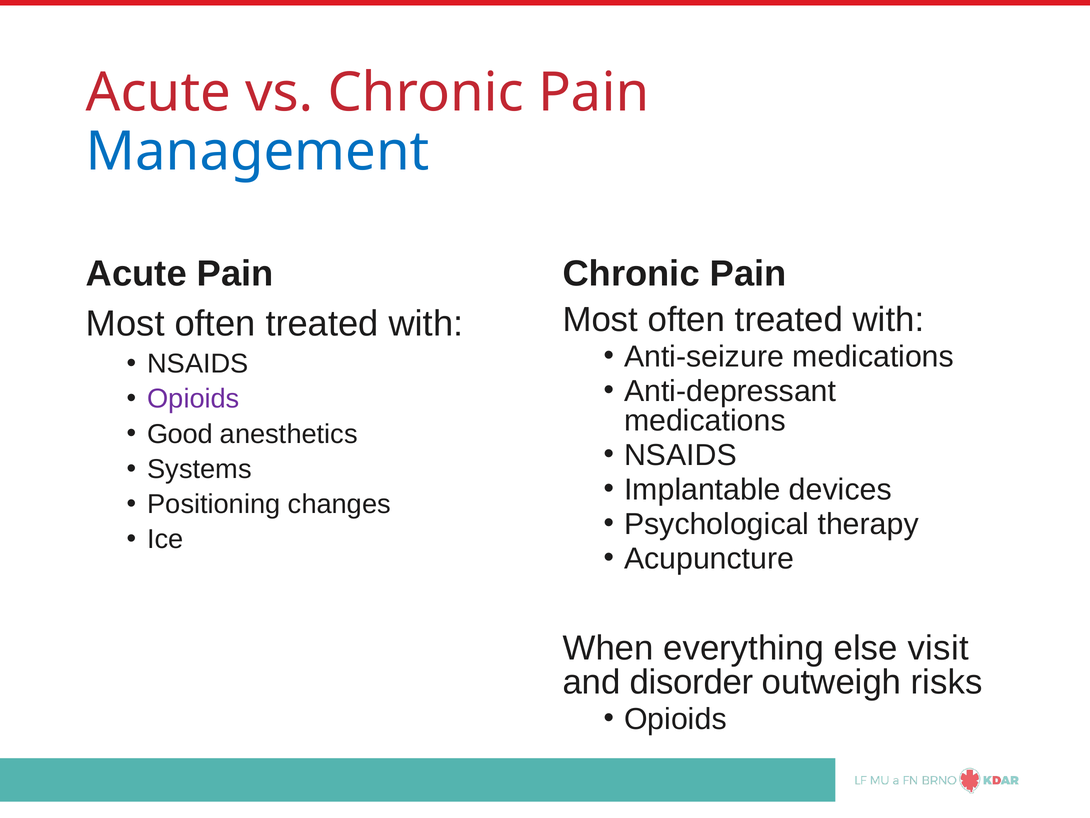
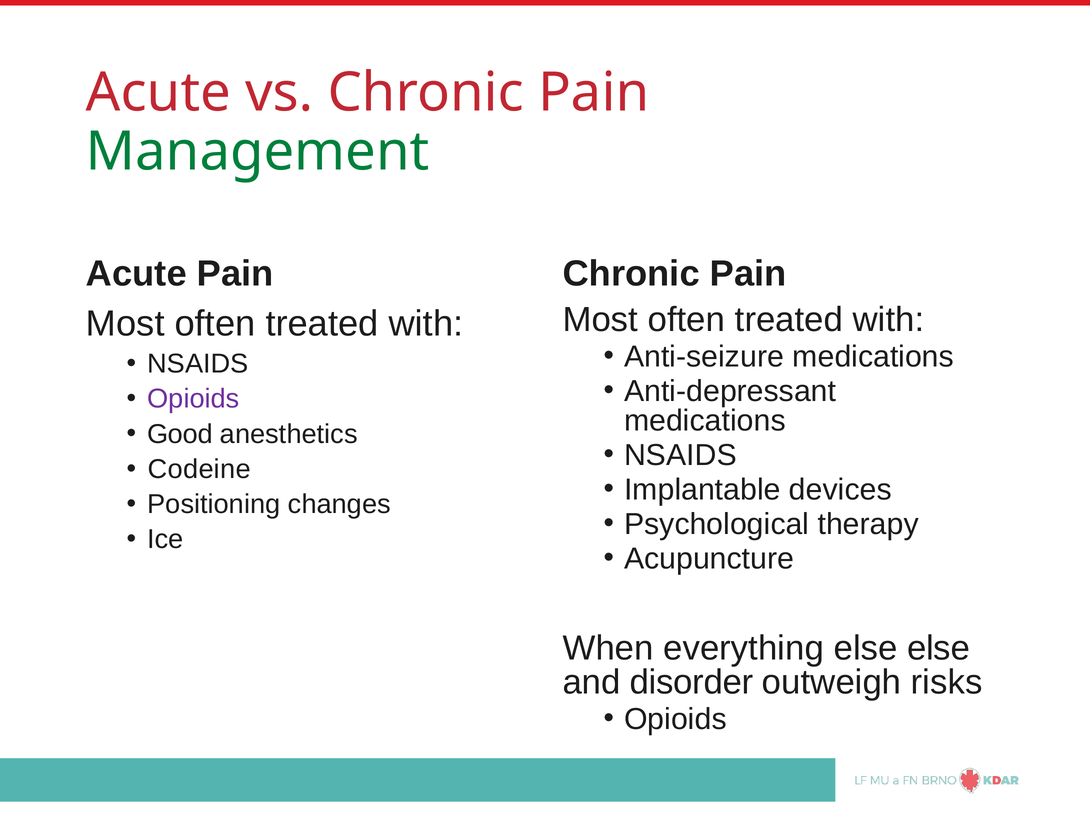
Management colour: blue -> green (258, 152)
Systems: Systems -> Codeine (199, 469)
else visit: visit -> else (939, 648)
